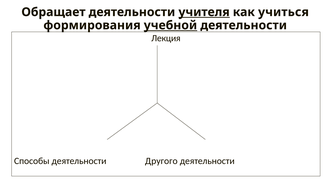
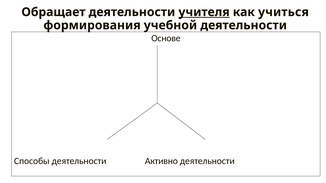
учебной underline: present -> none (170, 25)
Лекция: Лекция -> Основе (166, 38)
Другого: Другого -> Активно (161, 161)
